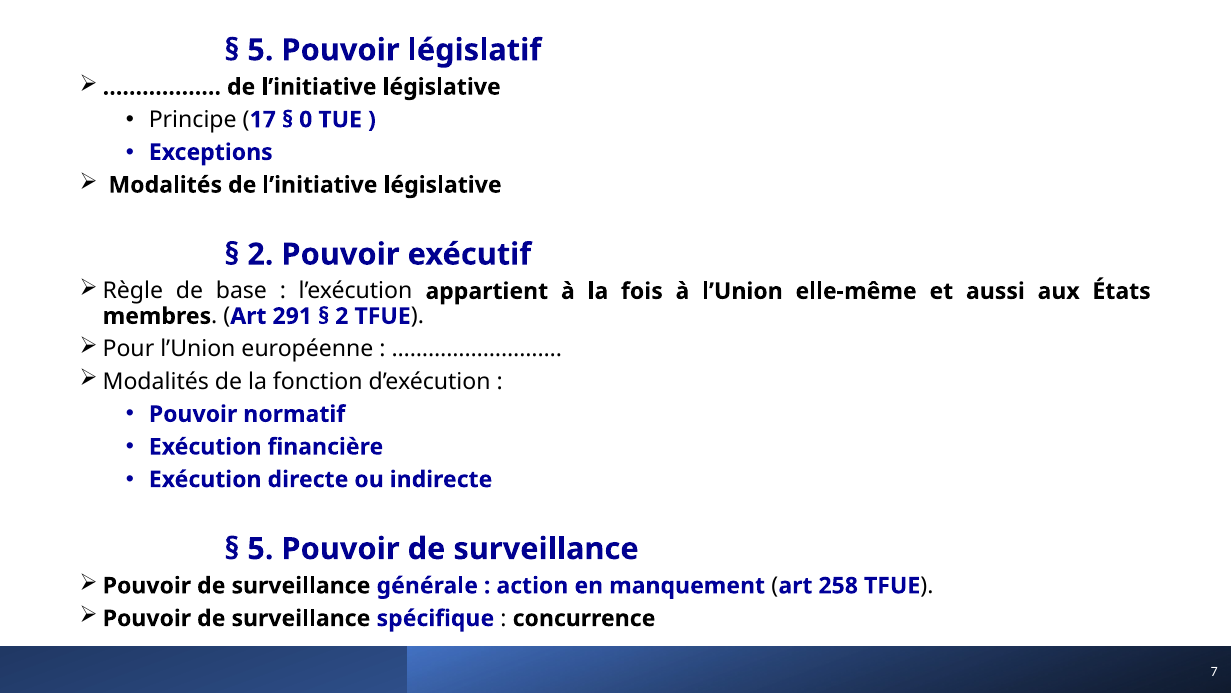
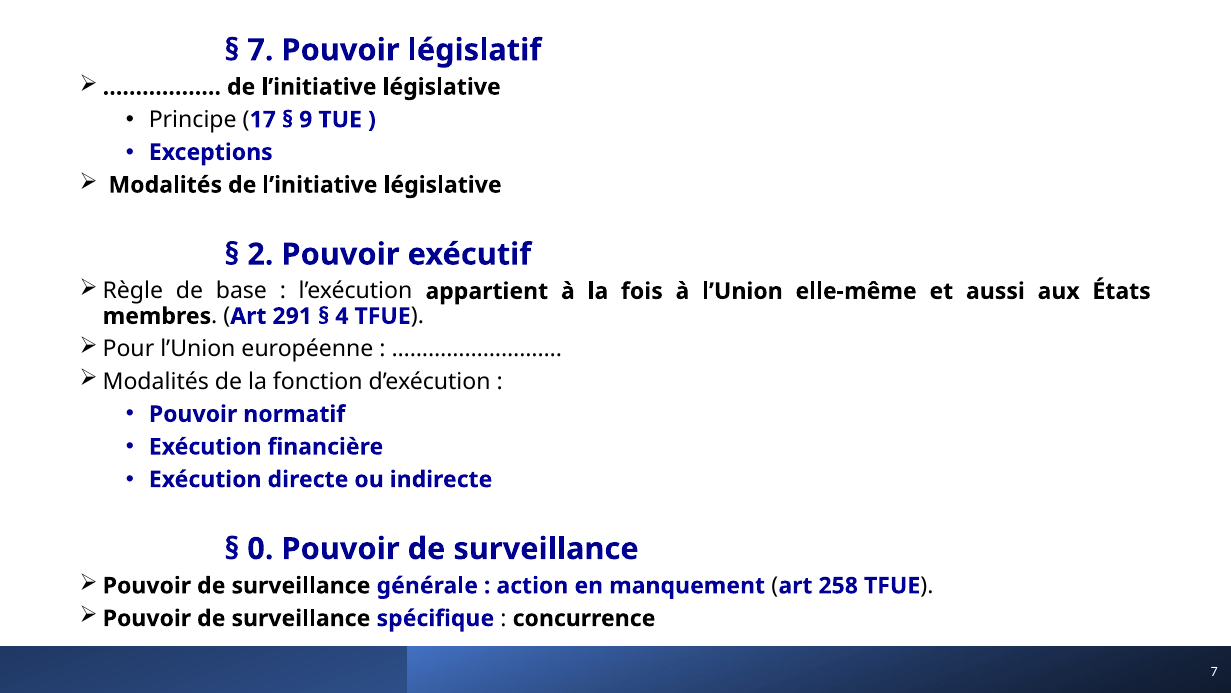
5: 5 -> 7 (260, 50)
0: 0 -> 9 (306, 120)
2: 2 -> 4 (342, 316)
5: 5 -> 0 (260, 549)
